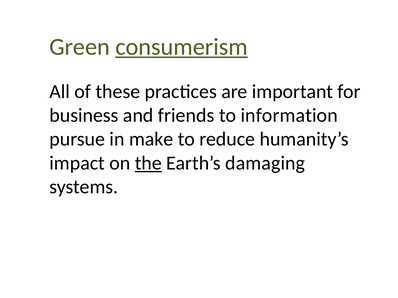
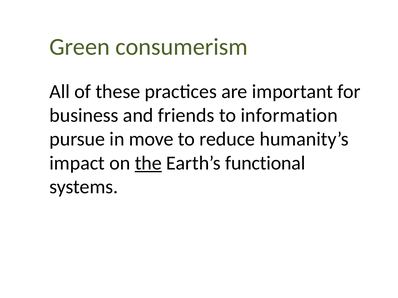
consumerism underline: present -> none (182, 47)
make: make -> move (151, 139)
damaging: damaging -> functional (265, 163)
